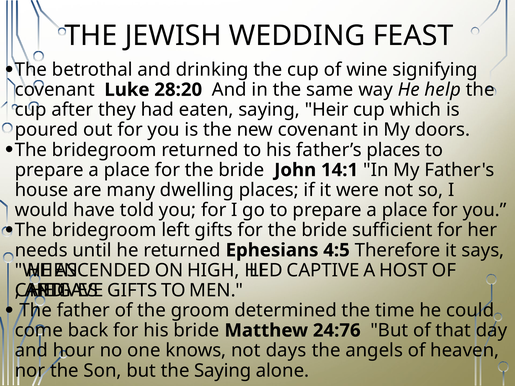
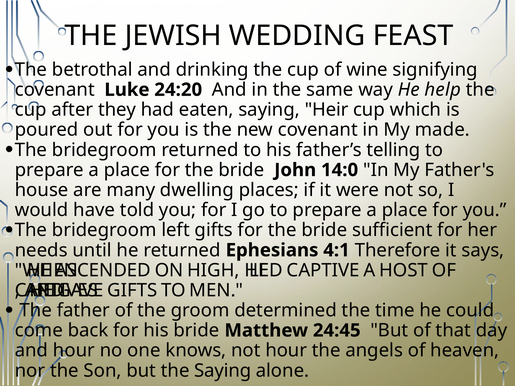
28:20: 28:20 -> 24:20 (178, 90)
doors: doors -> made (442, 130)
father’s places: places -> telling (394, 150)
14:1: 14:1 -> 14:0 (340, 170)
4:5: 4:5 -> 4:1 (336, 250)
24:76: 24:76 -> 24:45 (337, 331)
not days: days -> hour (286, 351)
